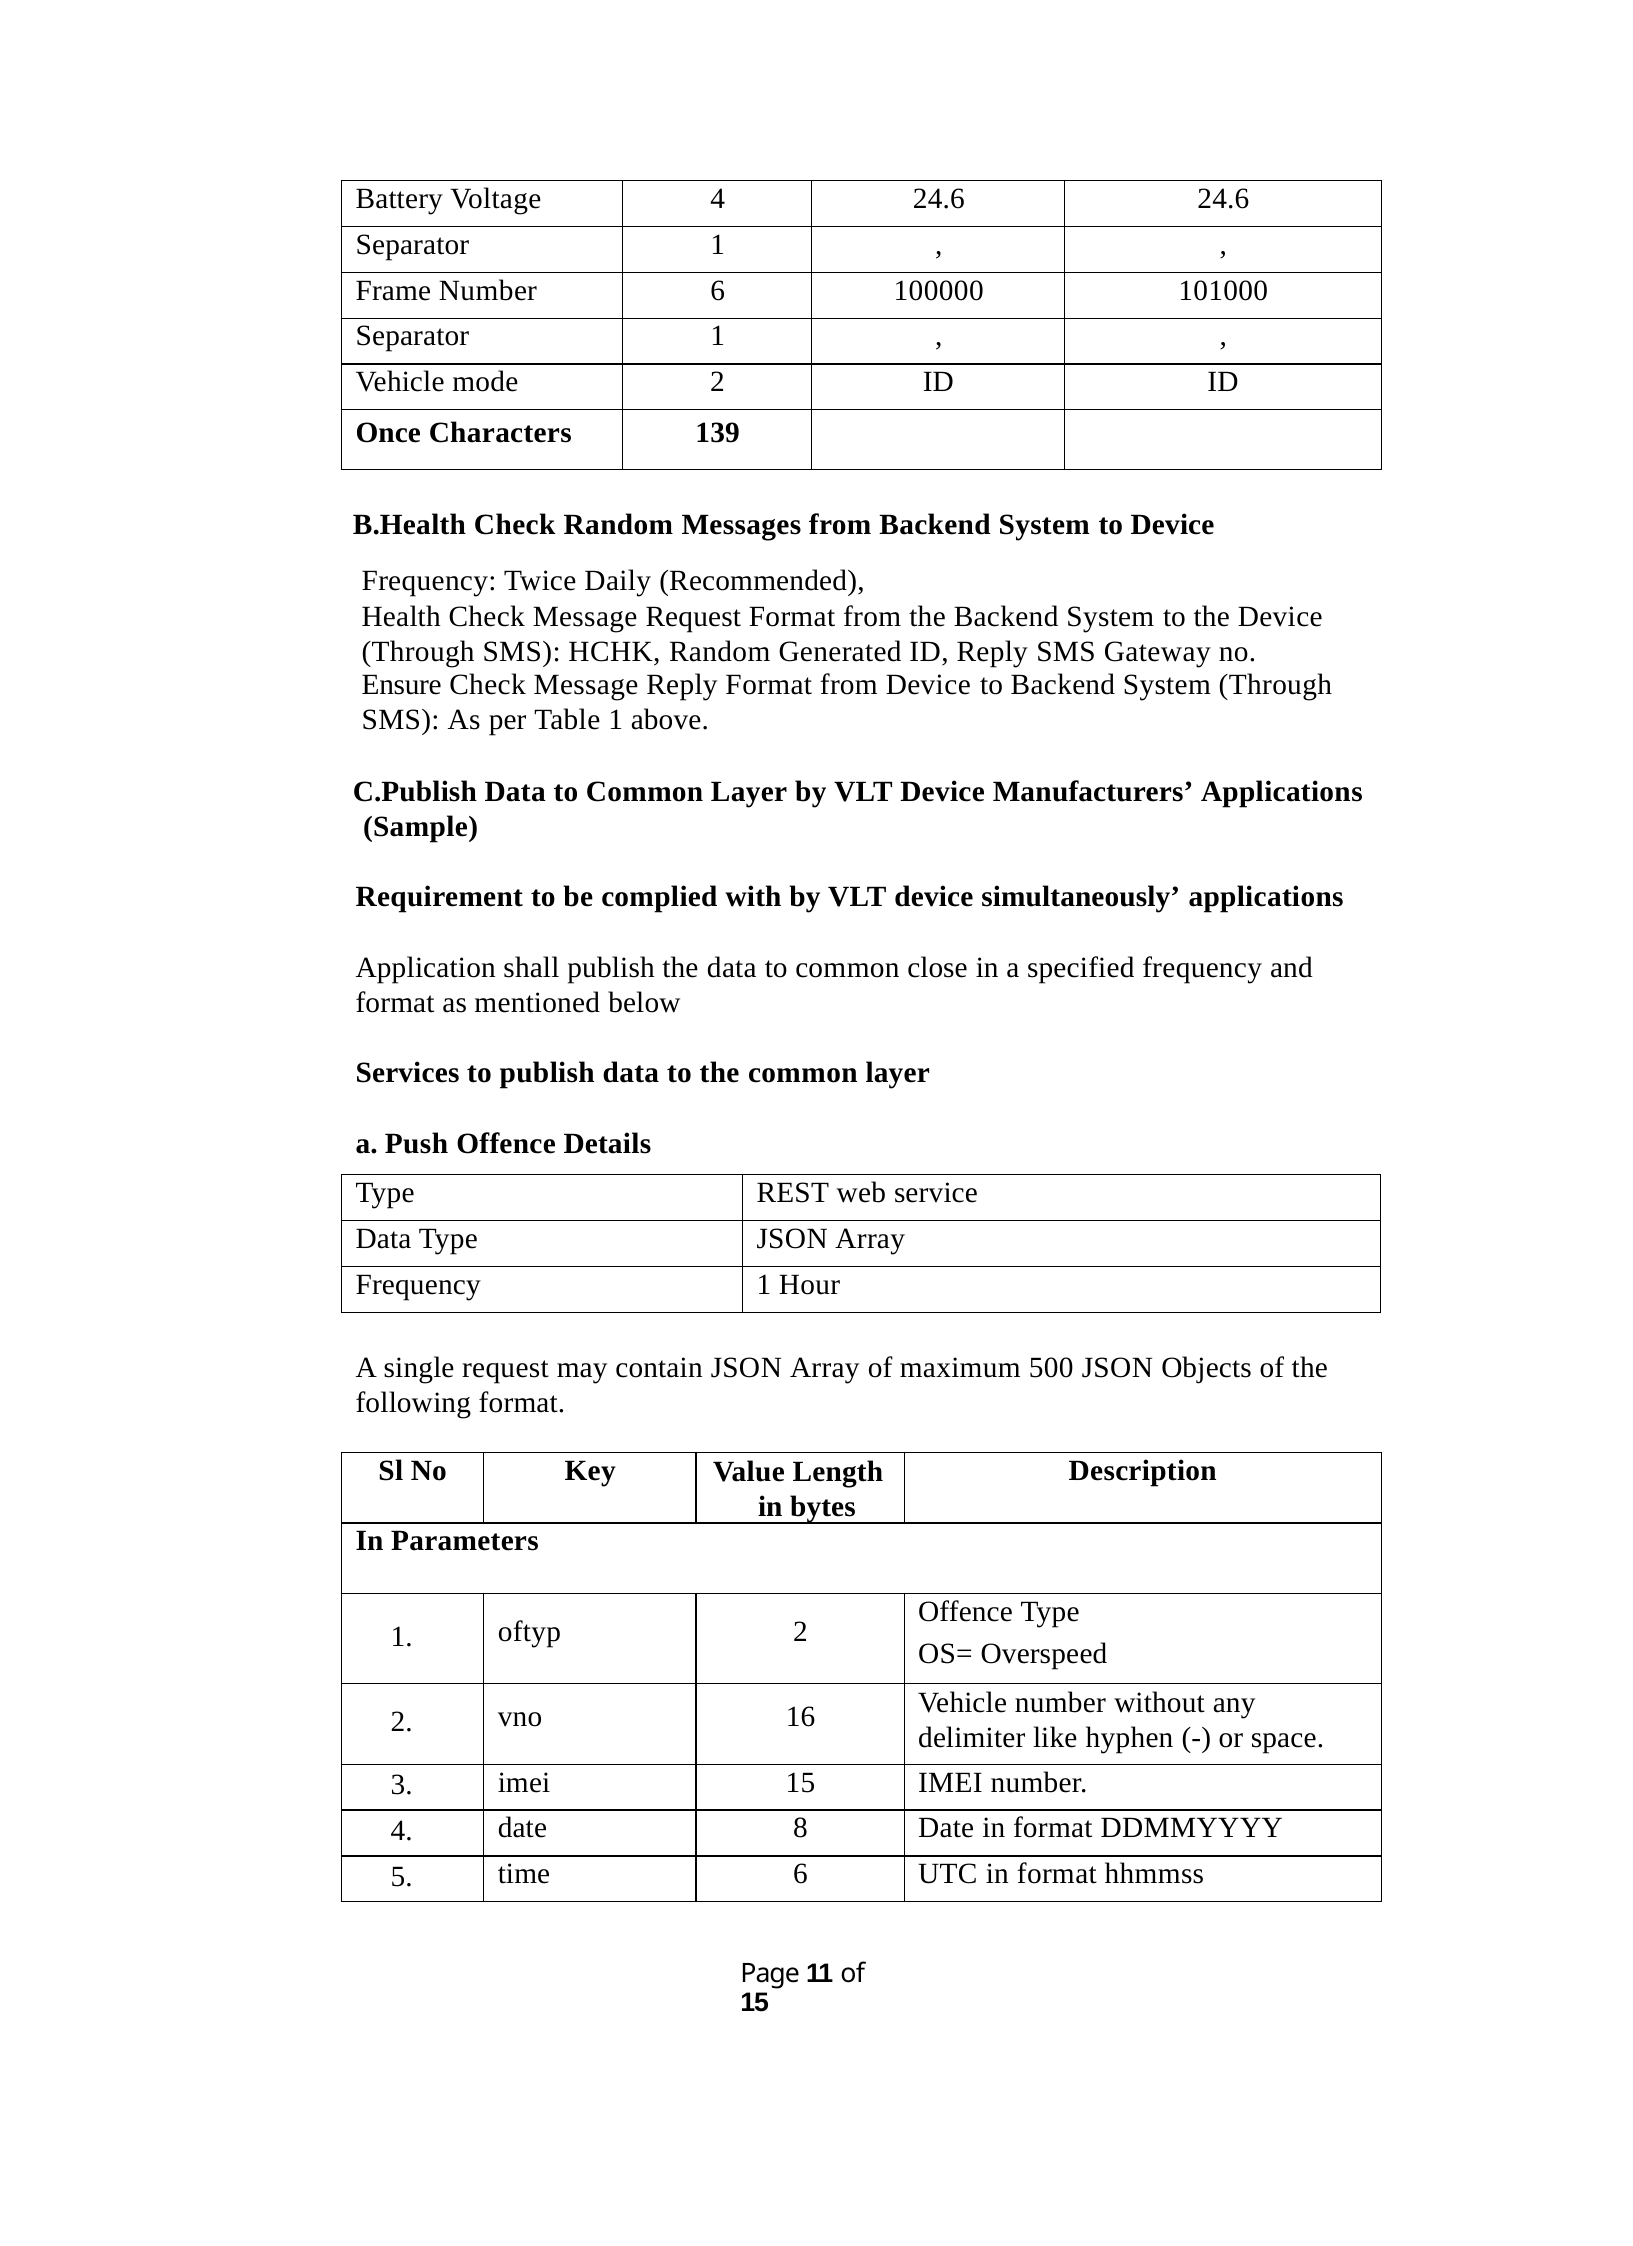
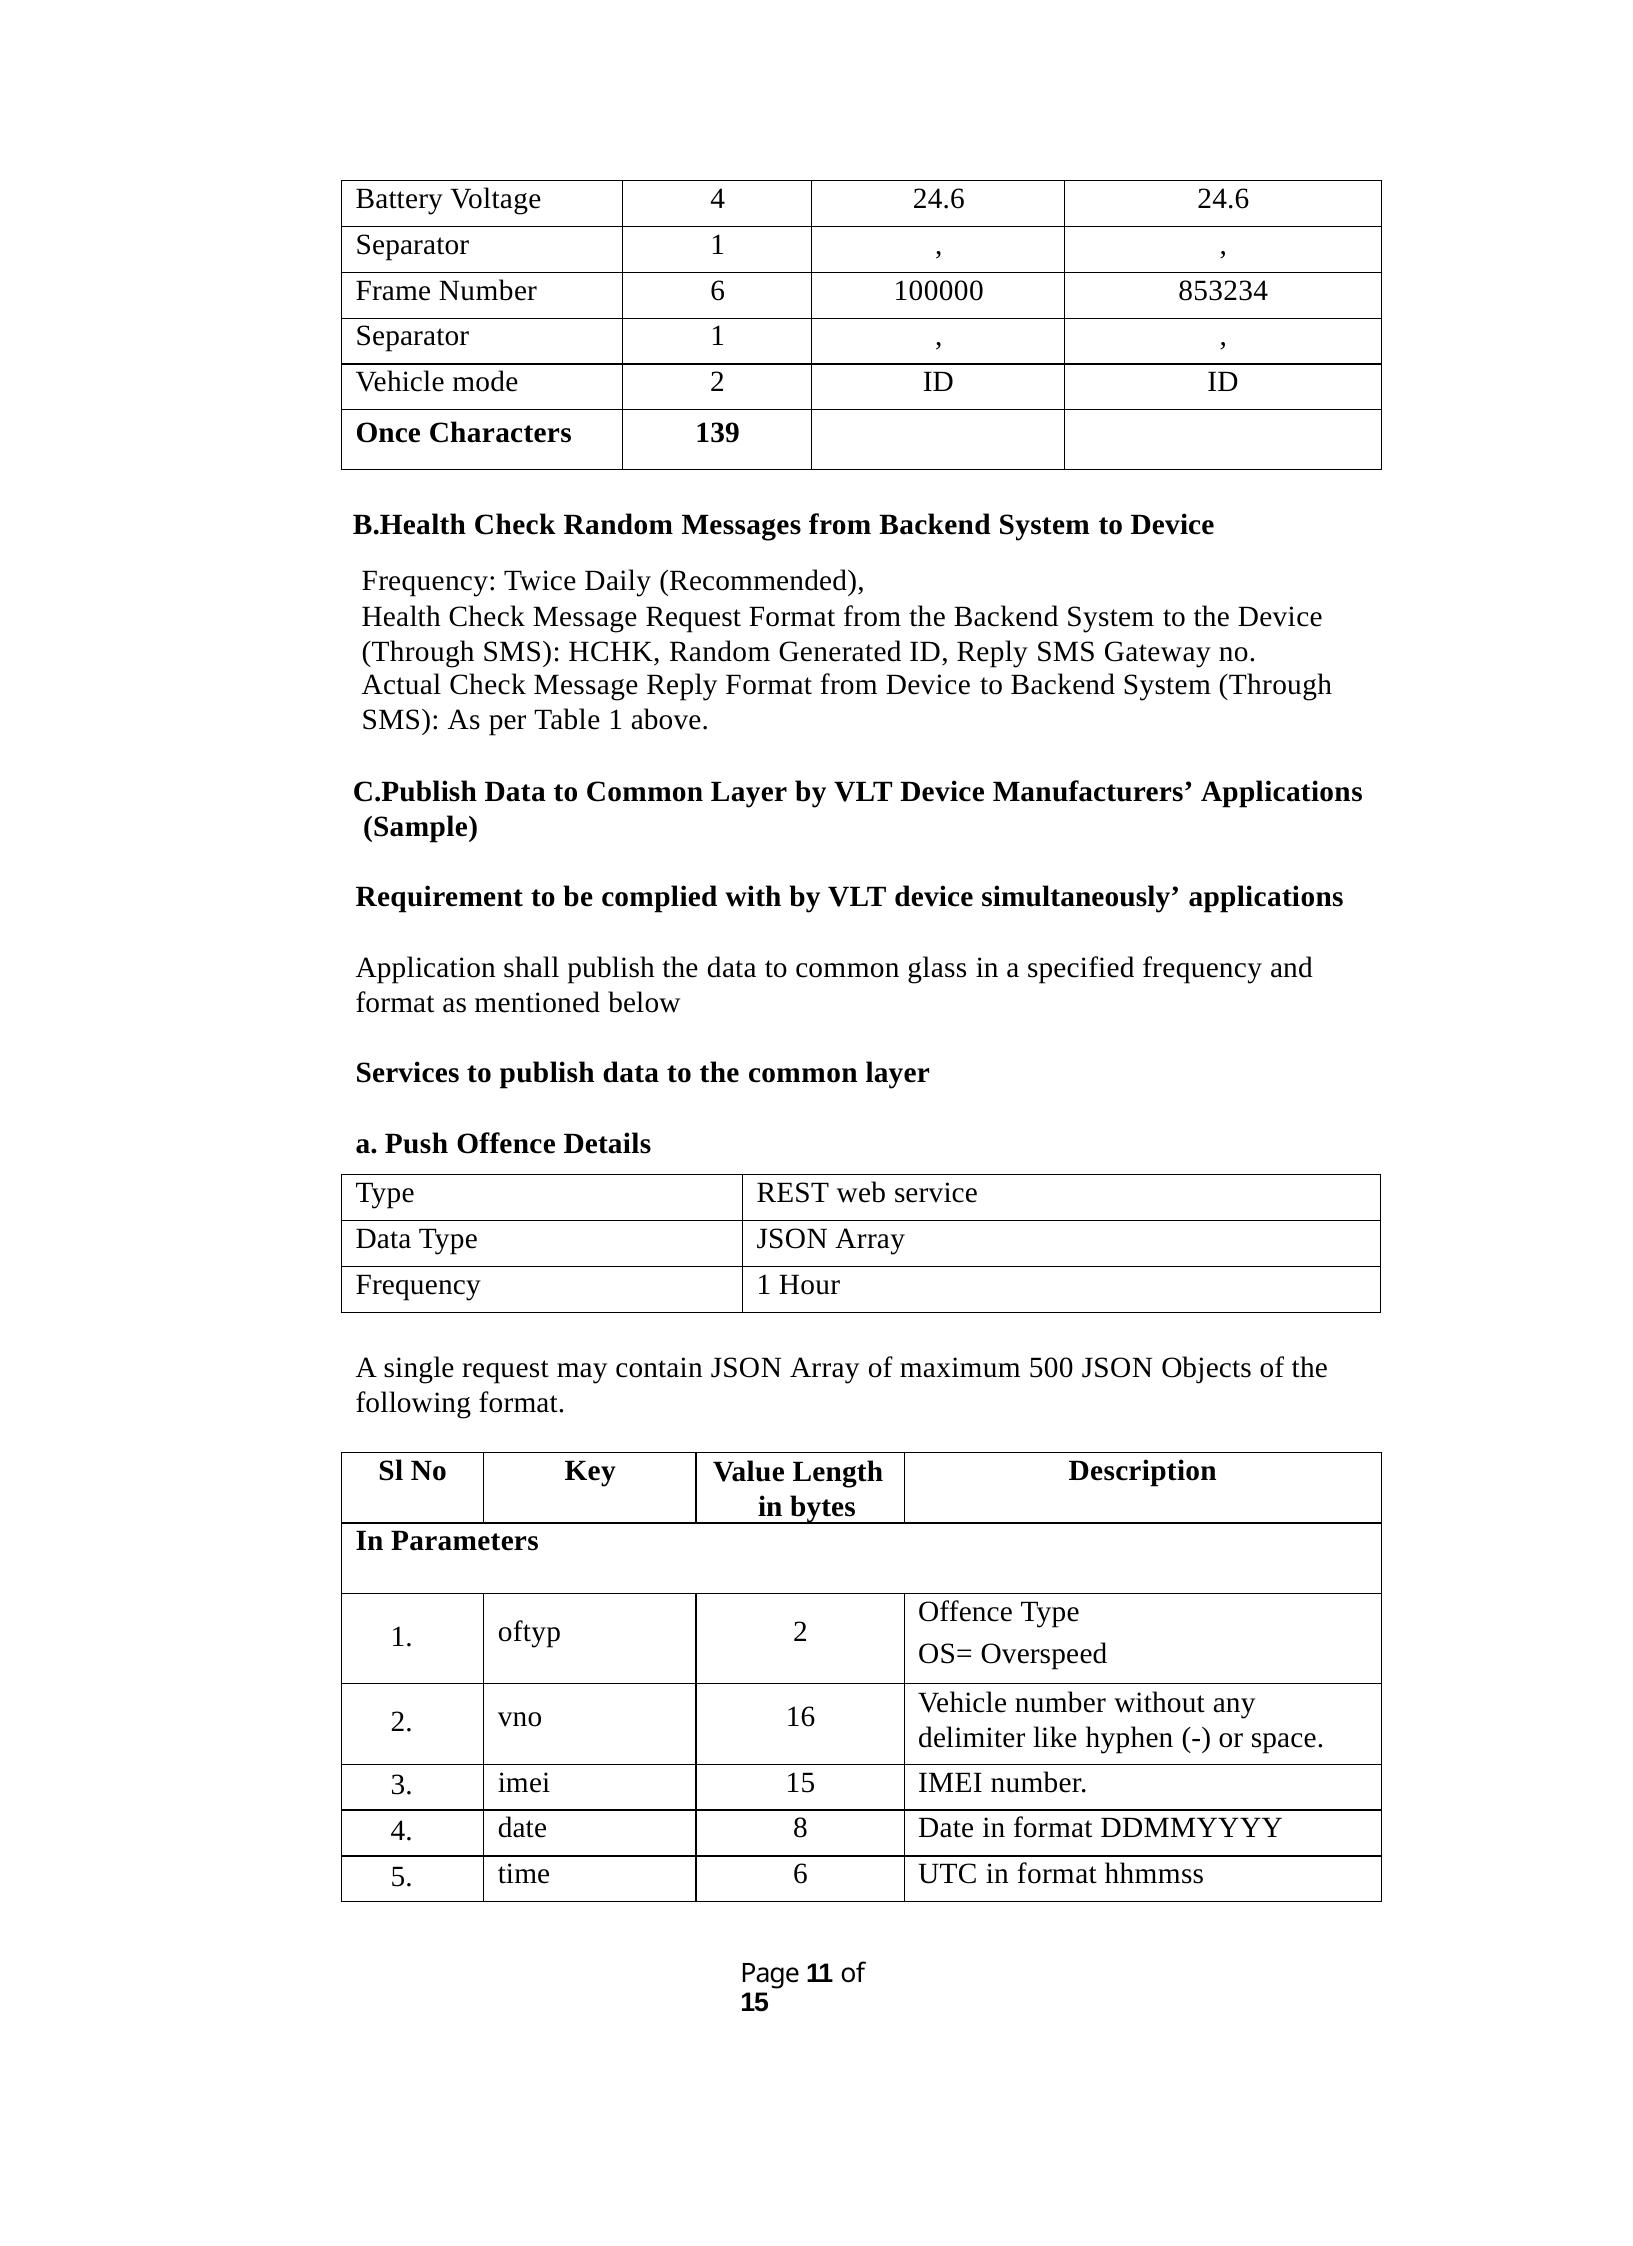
101000: 101000 -> 853234 (1223, 291)
Ensure: Ensure -> Actual (401, 685)
close: close -> glass (937, 969)
